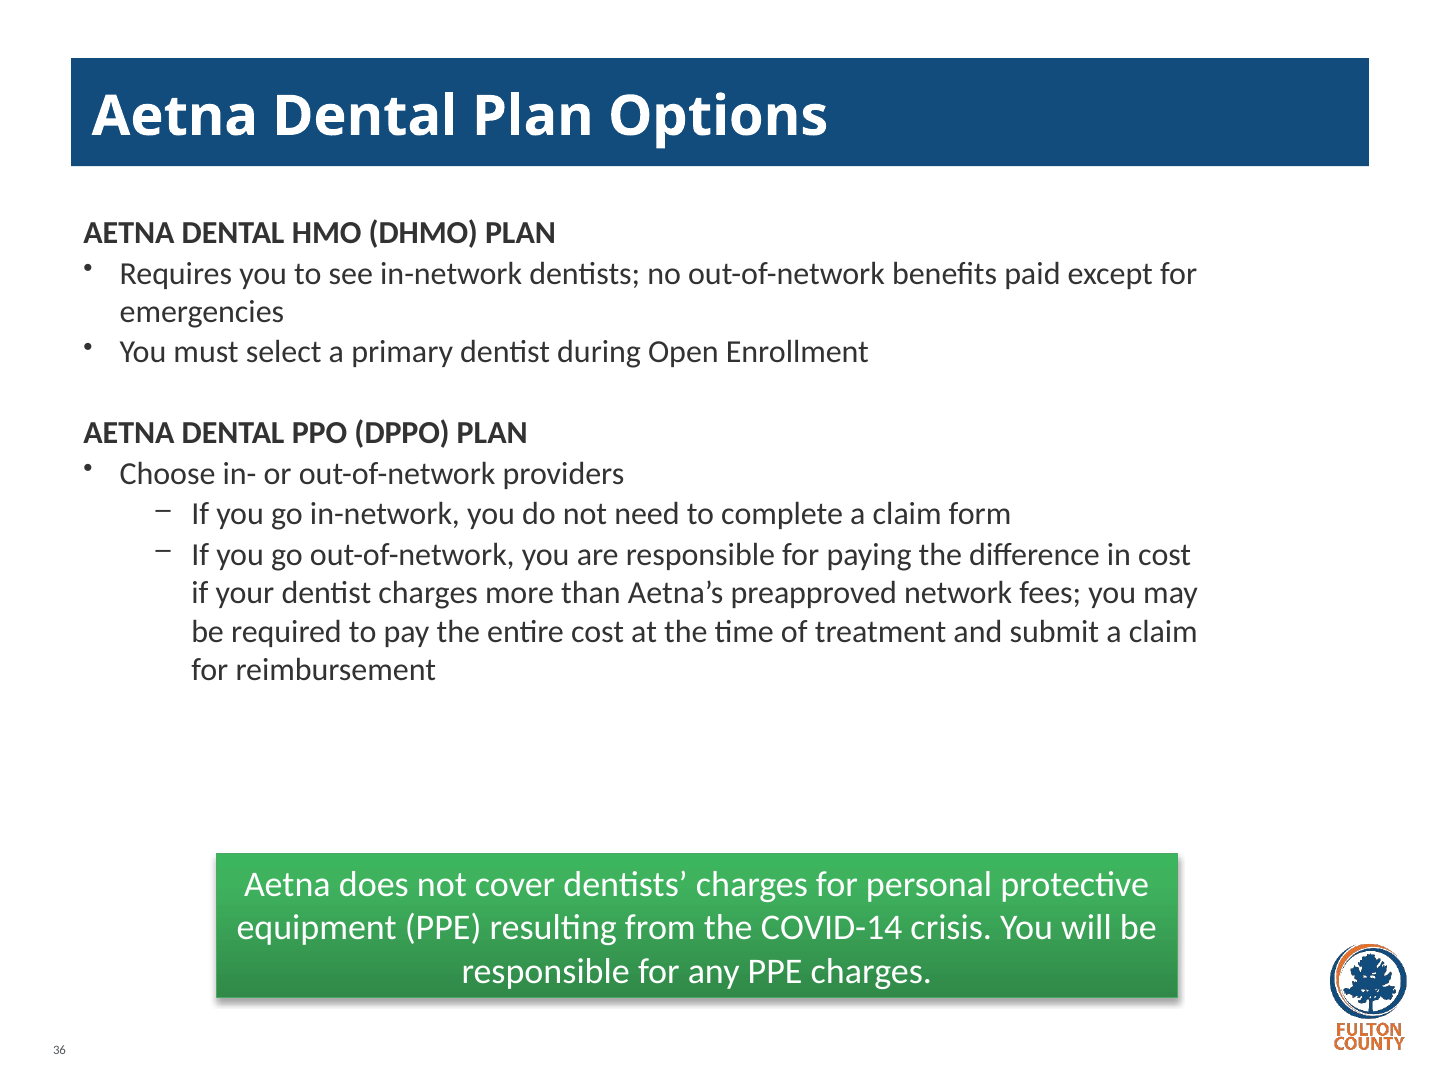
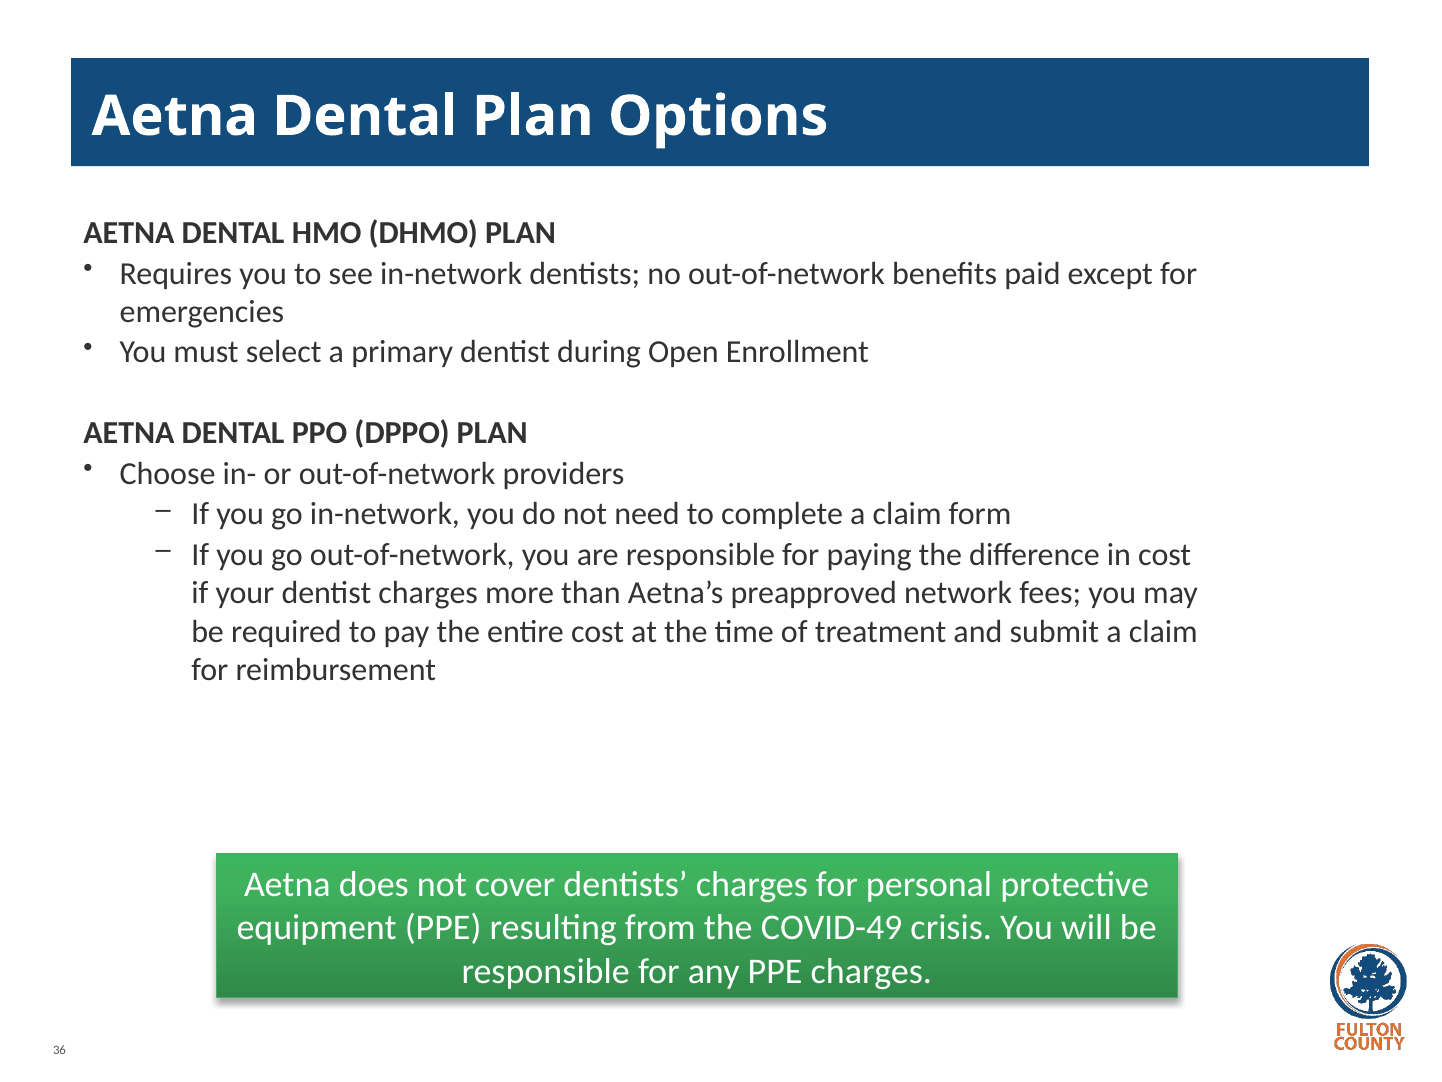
COVID-14: COVID-14 -> COVID-49 (832, 928)
